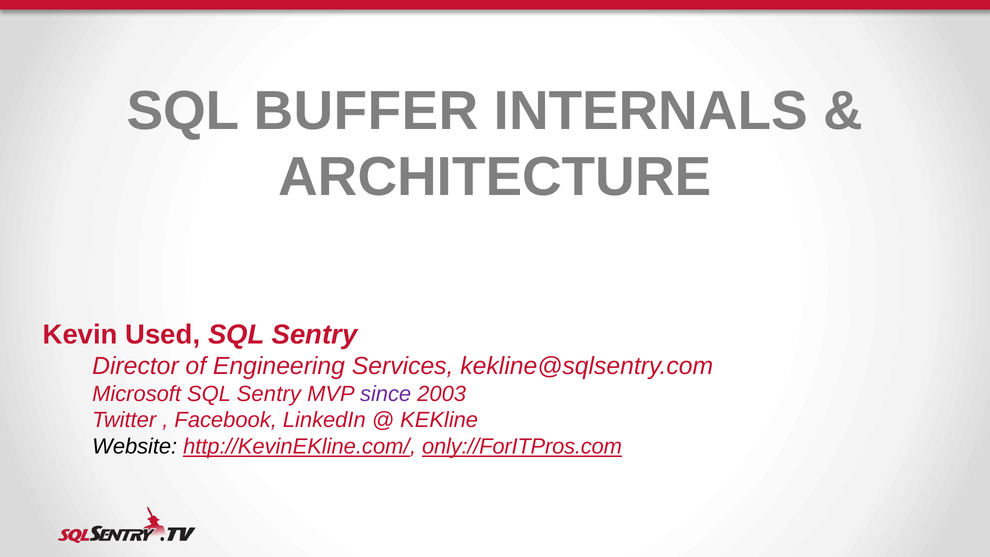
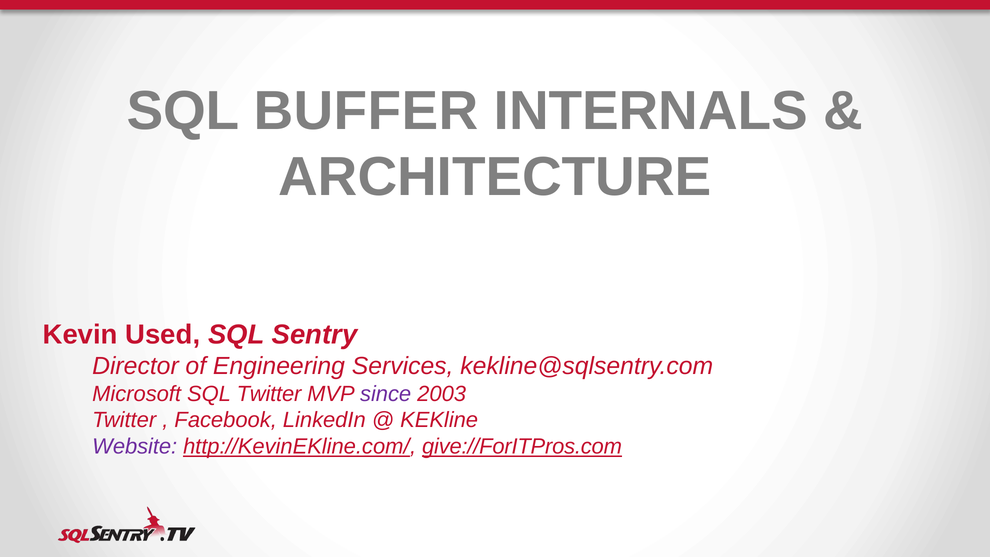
Microsoft SQL Sentry: Sentry -> Twitter (269, 394)
Website colour: black -> purple (135, 447)
only://ForITPros.com: only://ForITPros.com -> give://ForITPros.com (522, 447)
